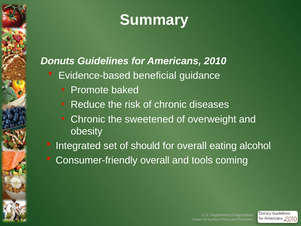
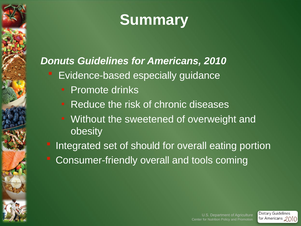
beneficial: beneficial -> especially (155, 75)
baked: baked -> drinks (125, 90)
Chronic: Chronic -> Without (88, 119)
alcohol: alcohol -> portion (255, 146)
